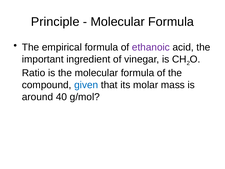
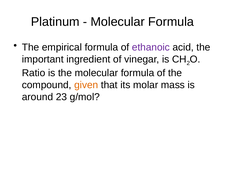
Principle: Principle -> Platinum (55, 22)
given colour: blue -> orange (86, 85)
40: 40 -> 23 (61, 97)
